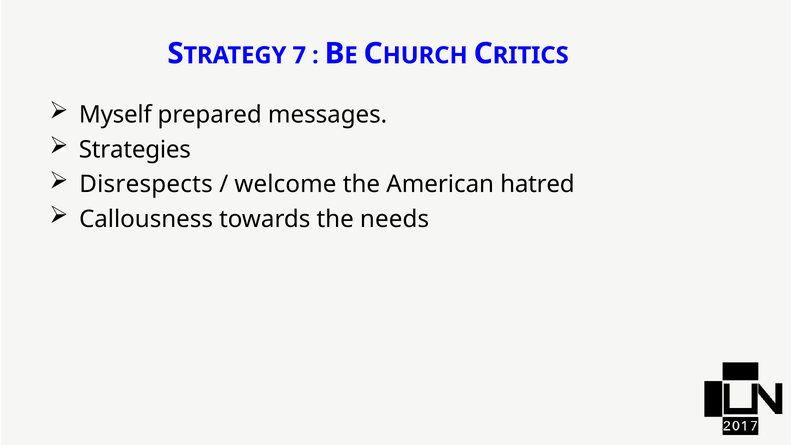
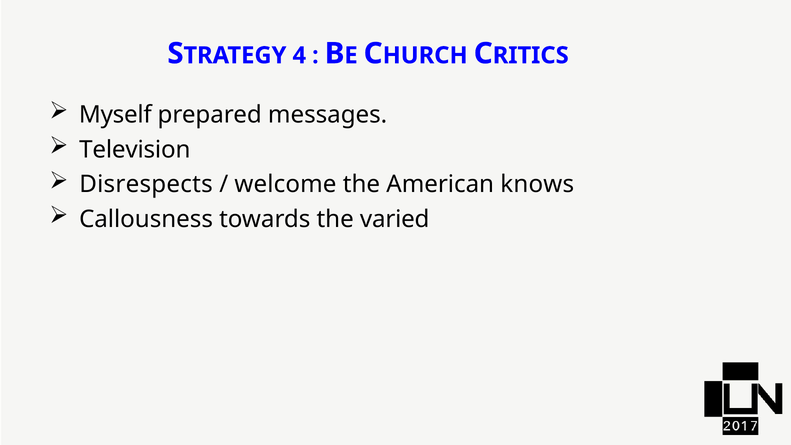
7: 7 -> 4 (299, 55)
Strategies: Strategies -> Television (135, 150)
hatred: hatred -> knows (537, 184)
needs: needs -> varied (395, 219)
